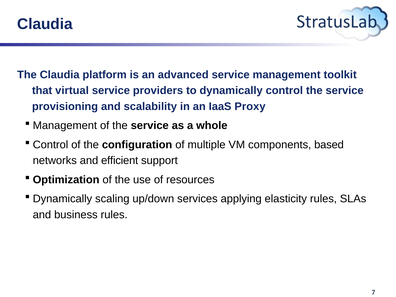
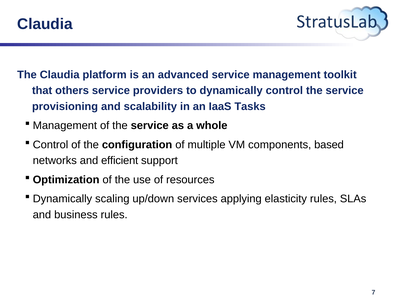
virtual: virtual -> others (72, 91)
Proxy: Proxy -> Tasks (250, 106)
